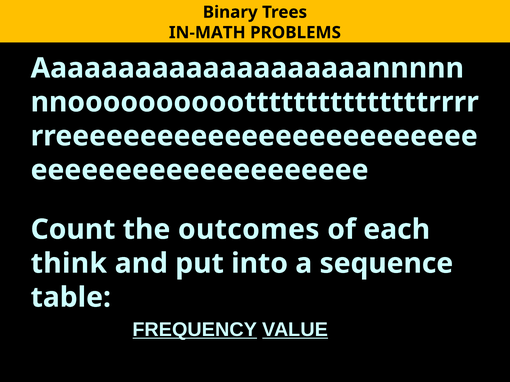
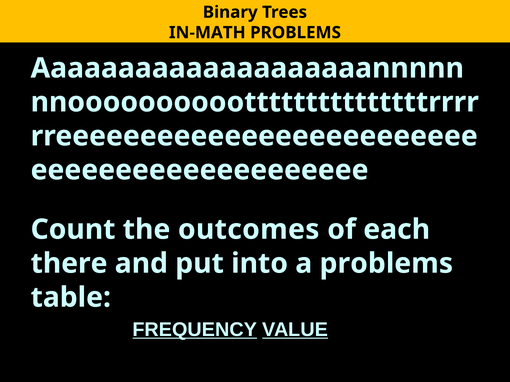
think: think -> there (69, 264)
a sequence: sequence -> problems (386, 264)
